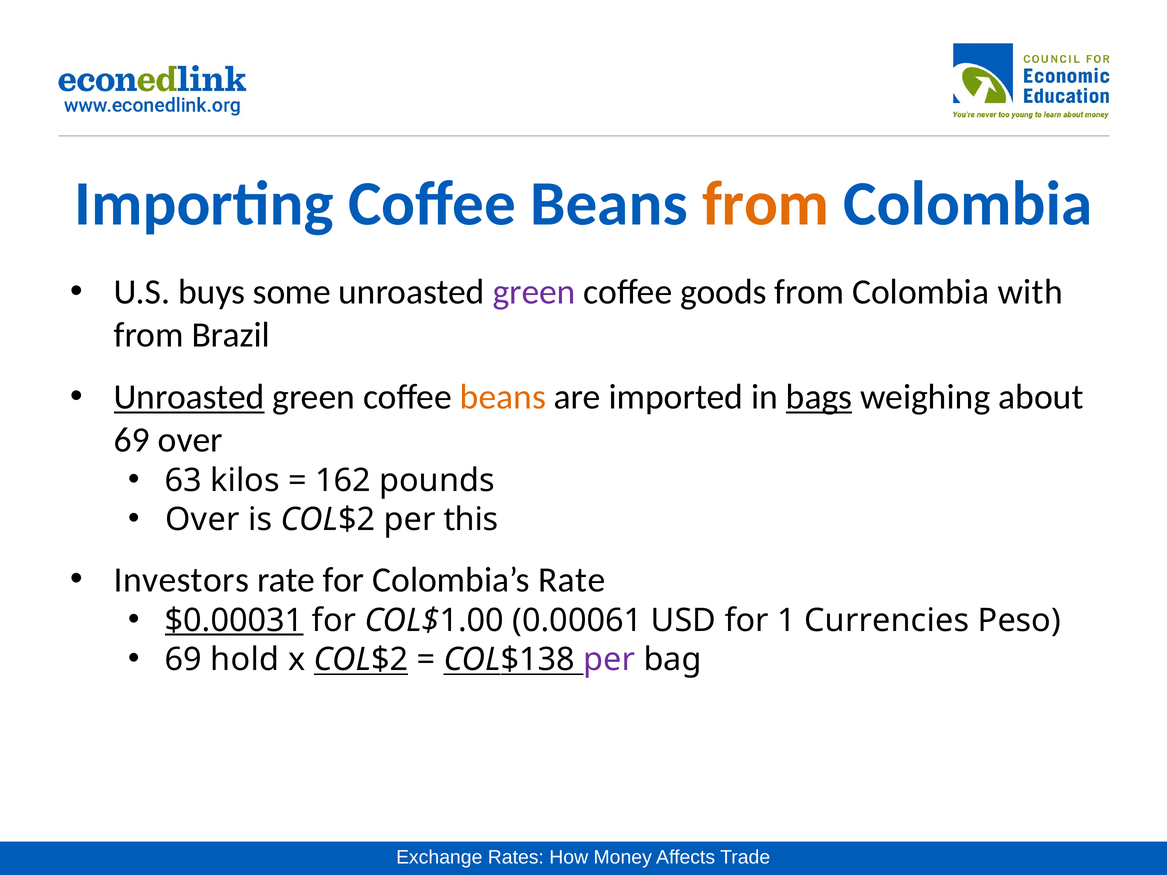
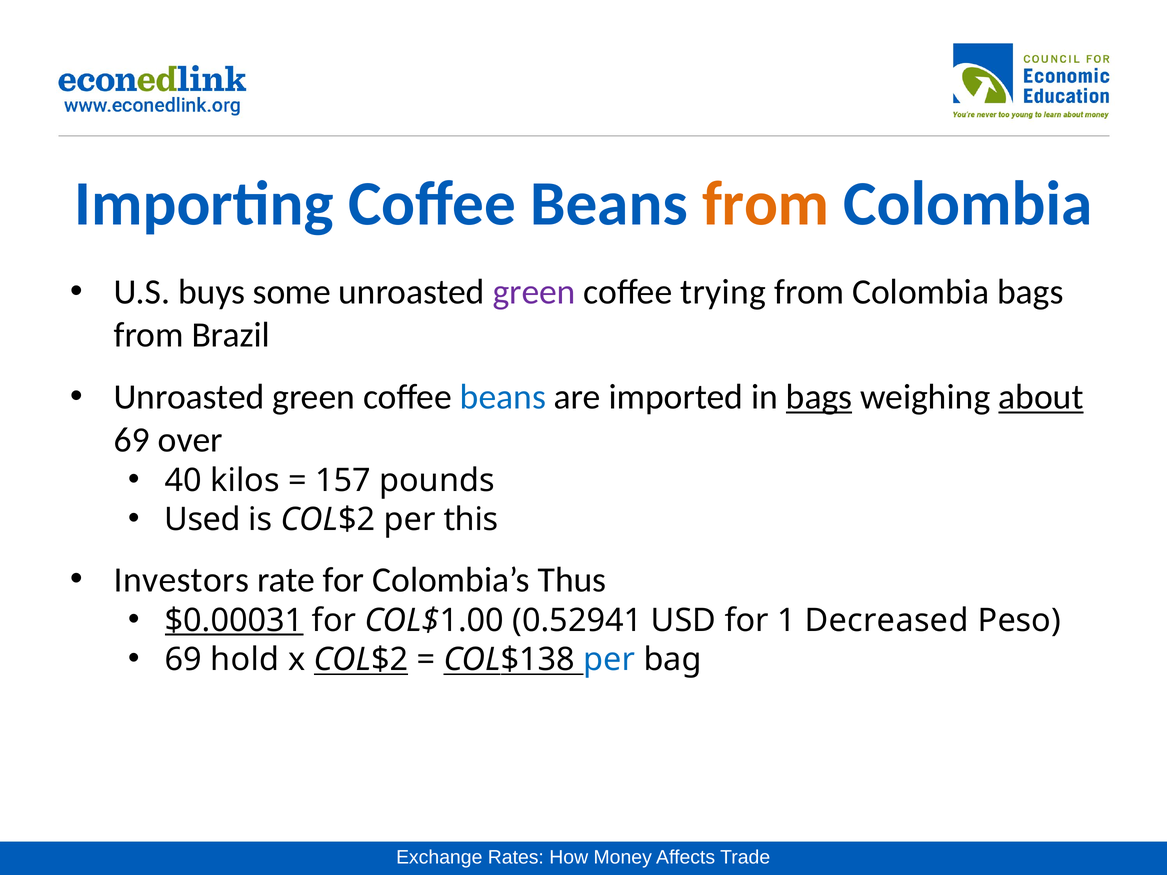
goods: goods -> trying (723, 292)
Colombia with: with -> bags (1030, 292)
Unroasted underline: present -> none (189, 397)
beans colour: orange -> blue (503, 397)
about underline: none -> present (1041, 397)
63: 63 -> 40 (183, 481)
162: 162 -> 157 (343, 481)
Over: Over -> Used (203, 520)
Colombia’s Rate: Rate -> Thus (572, 580)
0.00061: 0.00061 -> 0.52941 (577, 621)
Currencies: Currencies -> Decreased (887, 621)
per colour: purple -> blue (609, 660)
